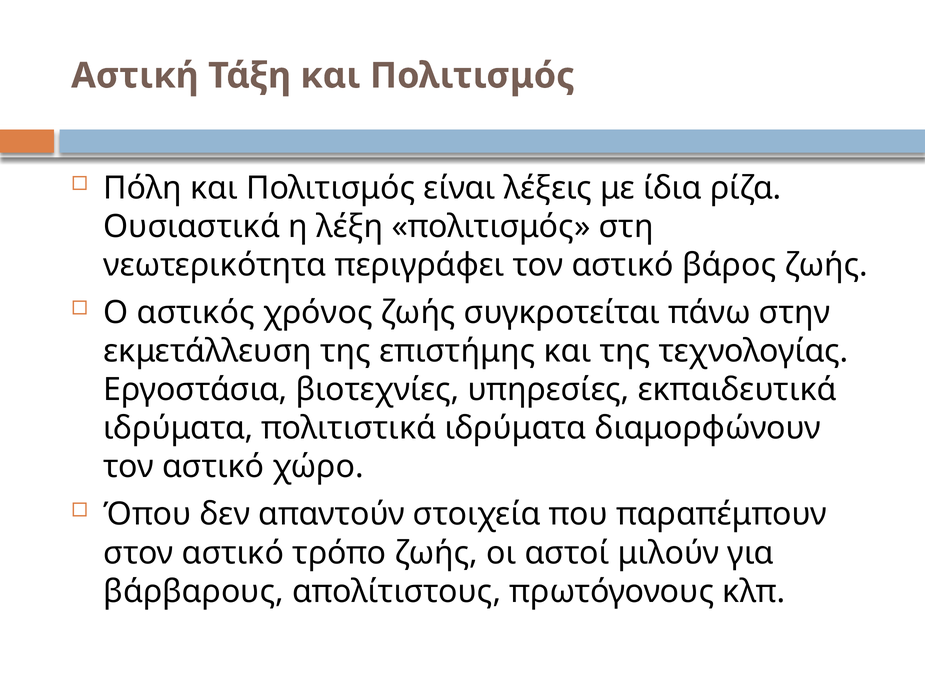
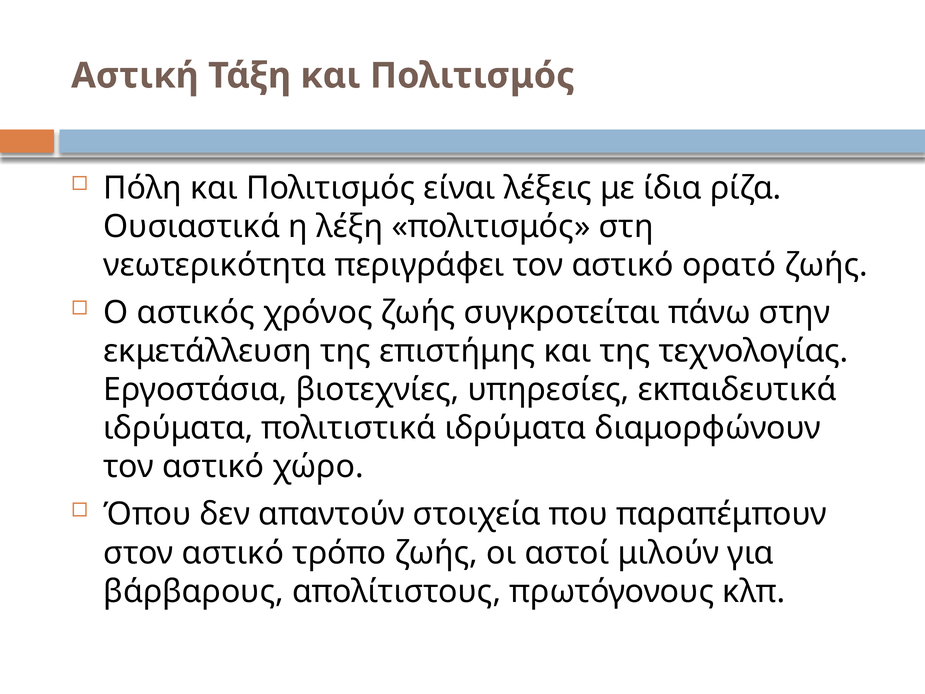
βάρος: βάρος -> ορατό (729, 265)
